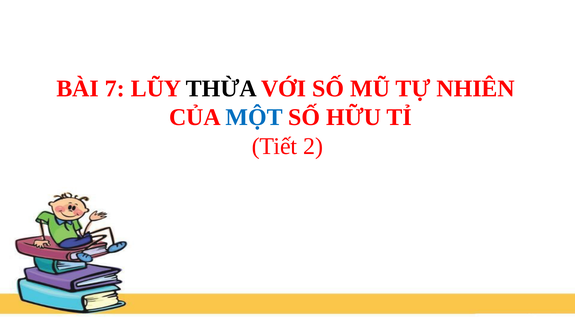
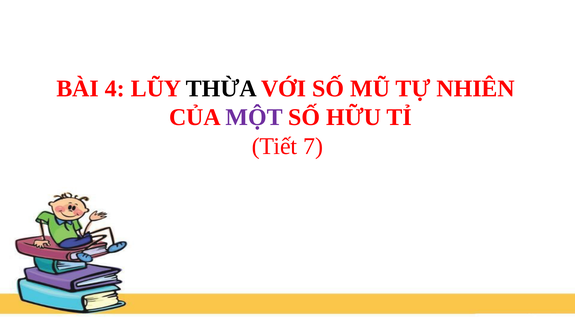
7: 7 -> 4 (115, 88)
MỘT colour: blue -> purple (254, 117)
2: 2 -> 7 (313, 146)
